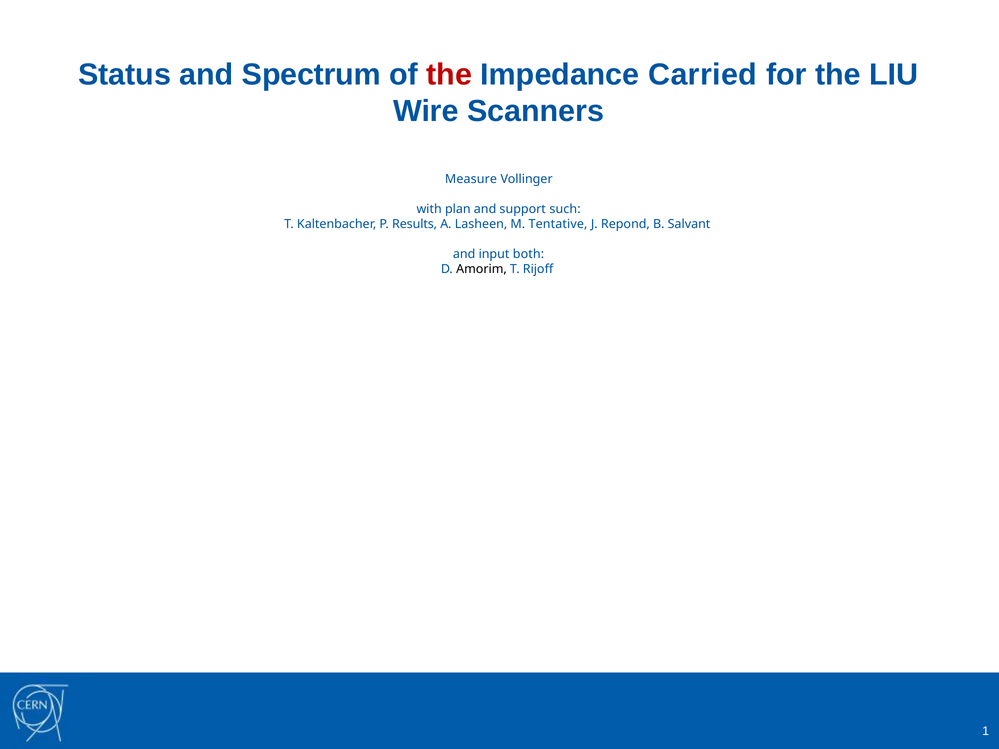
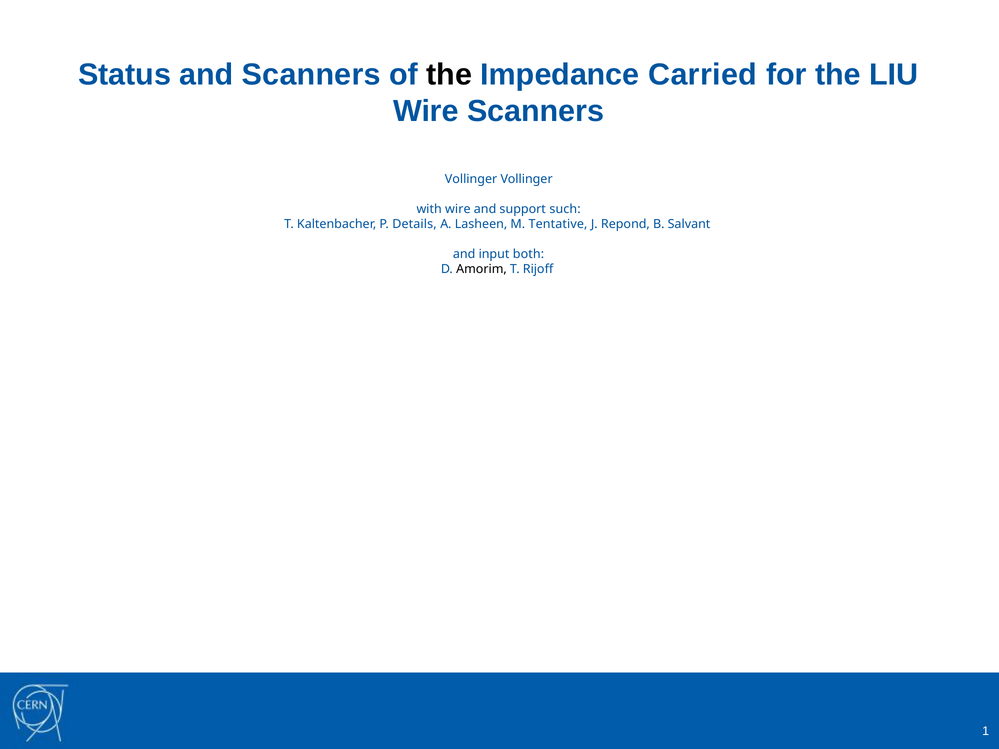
and Spectrum: Spectrum -> Scanners (311, 75)
the colour: red -> black (449, 75)
Measure: Measure -> Vollinger (471, 179)
with plan: plan -> wire (458, 209)
Results: Results -> Details (414, 224)
